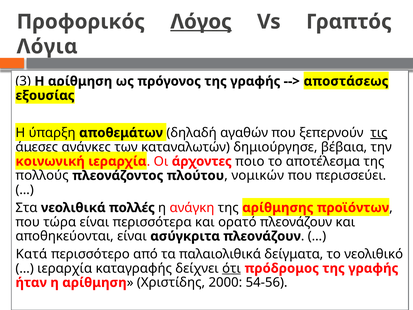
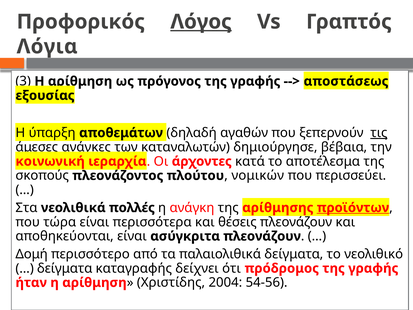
ποιο: ποιο -> κατά (250, 161)
πολλούς: πολλούς -> σκοπούς (42, 175)
προϊόντων underline: none -> present (353, 208)
ορατό: ορατό -> θέσεις (237, 222)
Κατά: Κατά -> Δομή (32, 254)
ιεραρχία: ιεραρχία -> δείγματα (65, 268)
ότι underline: present -> none (231, 268)
2000: 2000 -> 2004 (225, 282)
